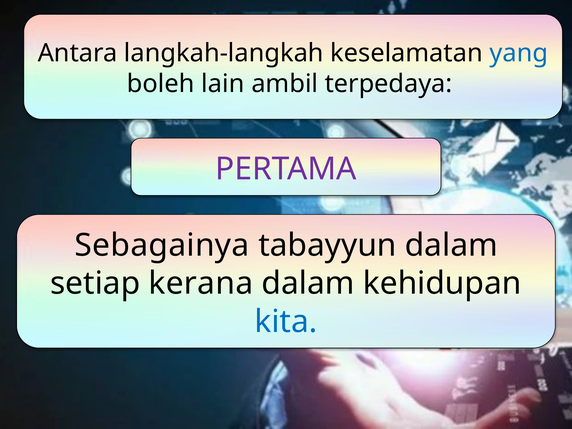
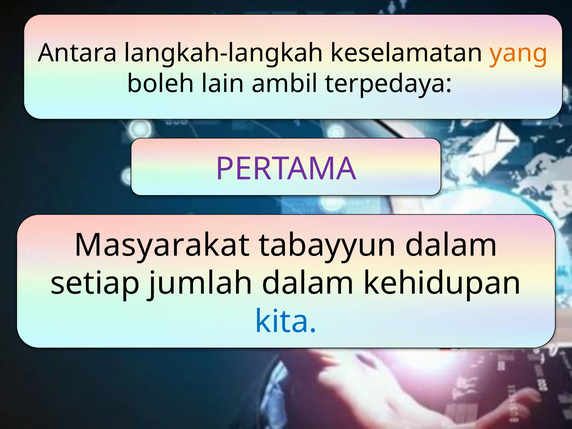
yang colour: blue -> orange (519, 53)
Sebagainya: Sebagainya -> Masyarakat (162, 245)
kerana: kerana -> jumlah (201, 283)
